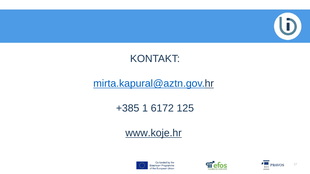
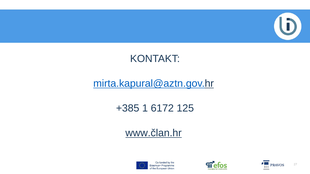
www.koje.hr: www.koje.hr -> www.član.hr (154, 133)
